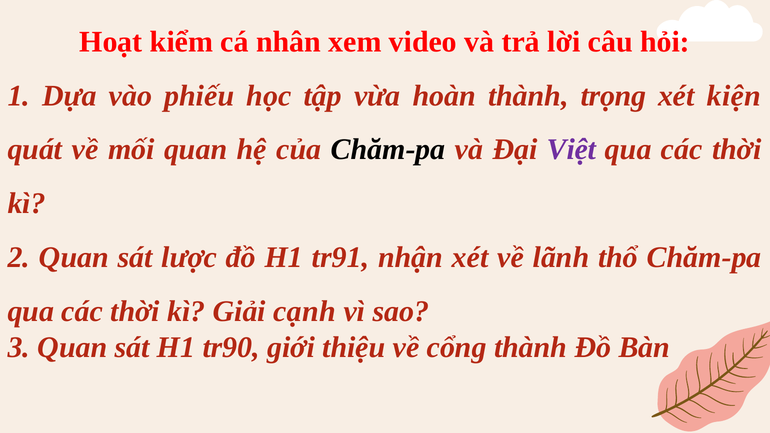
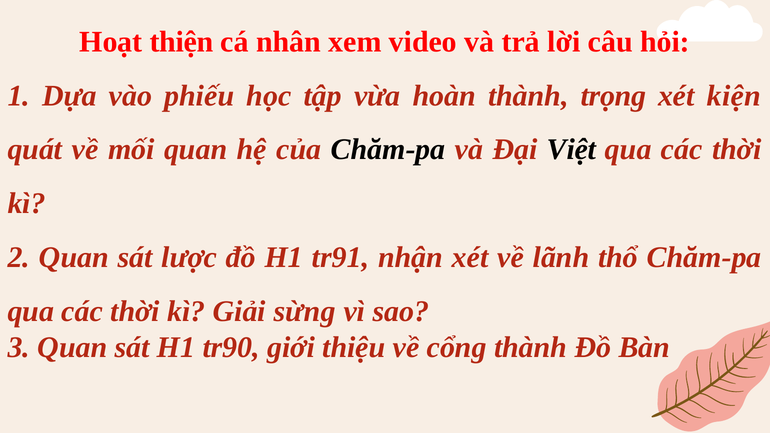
kiểm: kiểm -> thiện (182, 42)
Việt colour: purple -> black (571, 150)
cạnh: cạnh -> sừng (305, 311)
